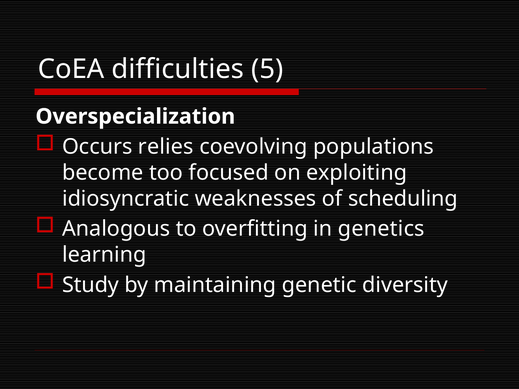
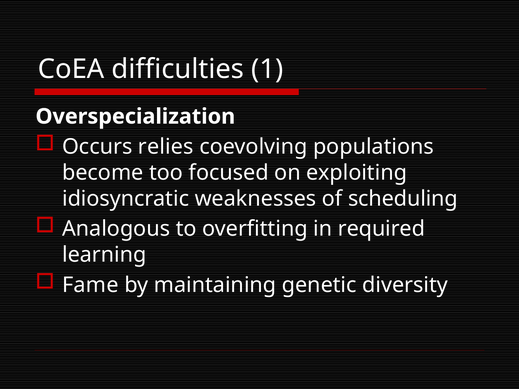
5: 5 -> 1 (267, 69)
genetics: genetics -> required (381, 229)
Study: Study -> Fame (90, 285)
